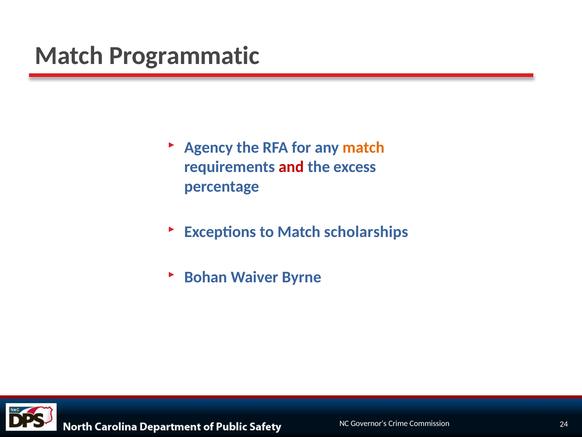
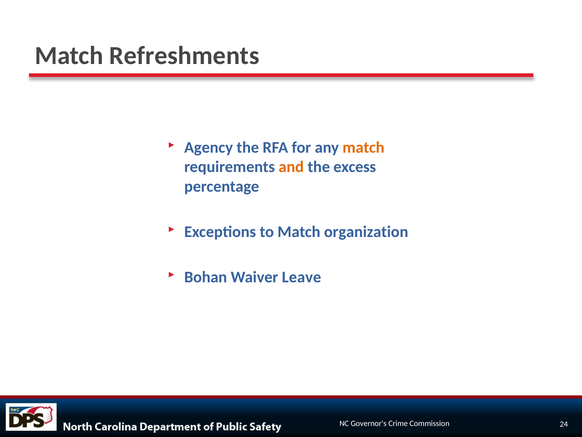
Programmatic: Programmatic -> Refreshments (184, 56)
and colour: red -> orange (291, 167)
scholarships: scholarships -> organization (366, 231)
Byrne: Byrne -> Leave (302, 277)
